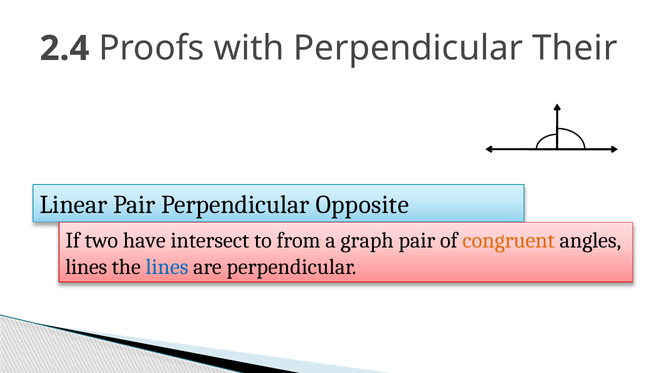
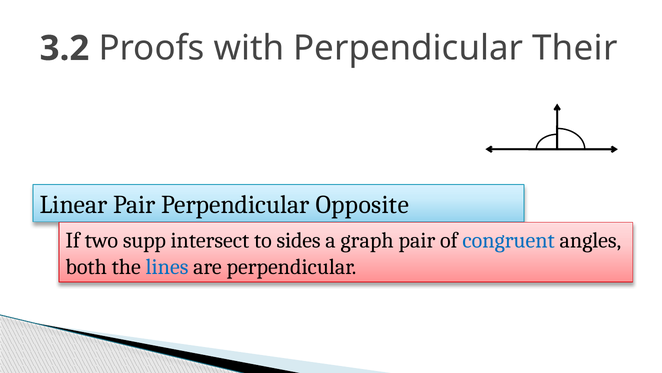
2.4: 2.4 -> 3.2 (65, 48)
have: have -> supp (144, 240)
from: from -> sides (299, 240)
congruent colour: orange -> blue (509, 240)
lines: lines -> both (86, 267)
